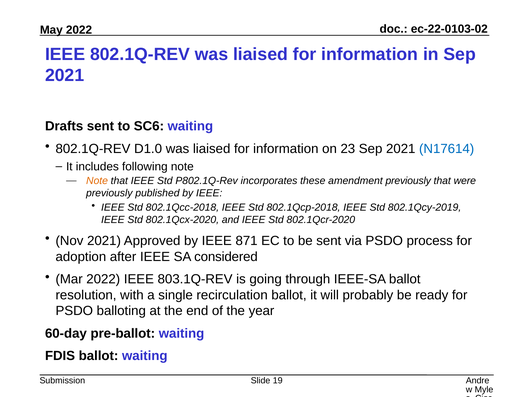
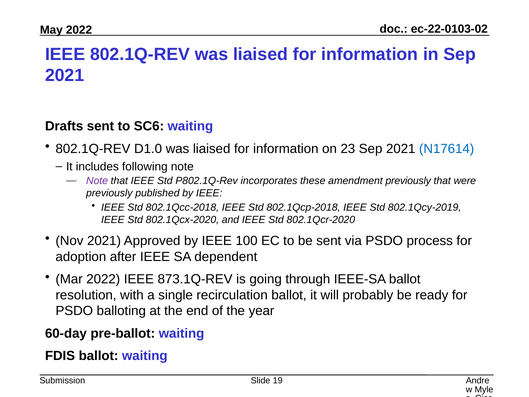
Note colour: orange -> purple (97, 181)
871: 871 -> 100 (247, 241)
considered: considered -> dependent (226, 257)
803.1Q-REV: 803.1Q-REV -> 873.1Q-REV (195, 279)
